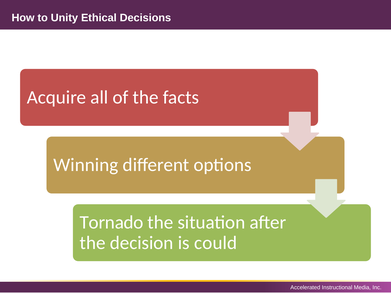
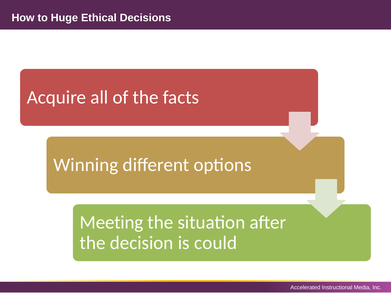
Unity: Unity -> Huge (64, 18)
Tornado: Tornado -> Meeting (112, 223)
